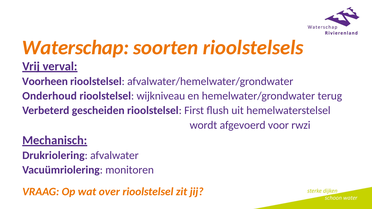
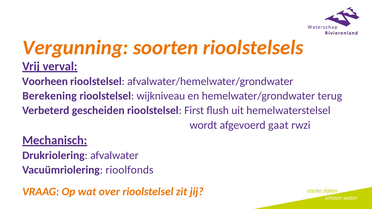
Waterschap: Waterschap -> Vergunning (75, 48)
Onderhoud: Onderhoud -> Berekening (50, 96)
voor: voor -> gaat (278, 125)
monitoren: monitoren -> rioolfonds (130, 170)
